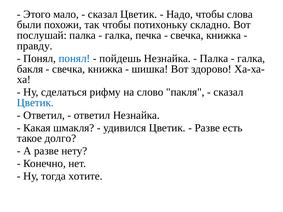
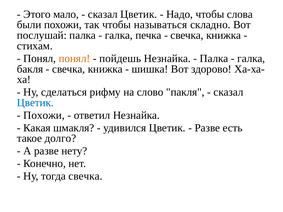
потихоньку: потихоньку -> называться (161, 25)
правду: правду -> стихам (35, 46)
понял colour: blue -> orange (74, 58)
Ответил: Ответил -> Похожи (44, 115)
тогда хотите: хотите -> свечка (85, 176)
